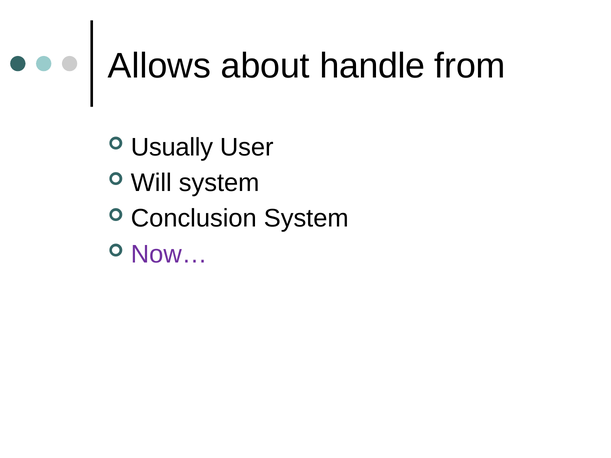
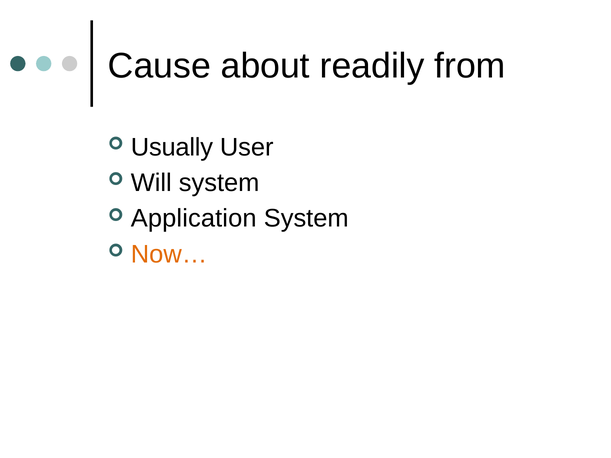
Allows: Allows -> Cause (159, 66)
handle: handle -> readily (372, 66)
Conclusion: Conclusion -> Application (194, 219)
Now… colour: purple -> orange (169, 254)
